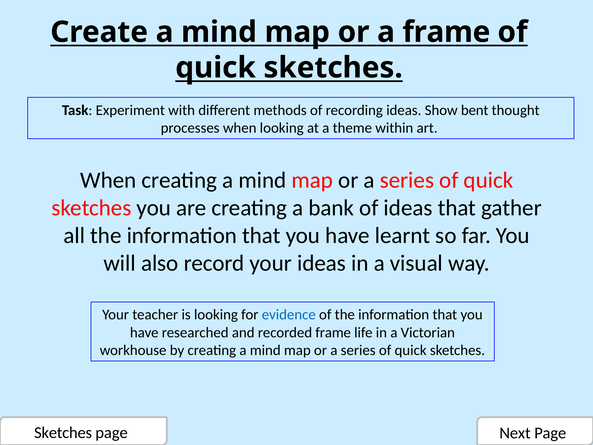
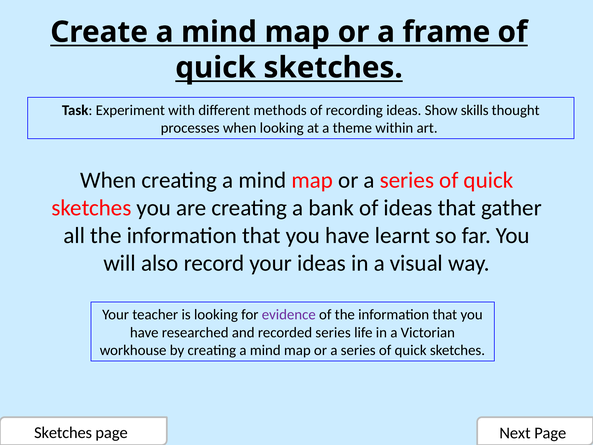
bent: bent -> skills (475, 110)
evidence colour: blue -> purple (289, 315)
recorded frame: frame -> series (333, 332)
